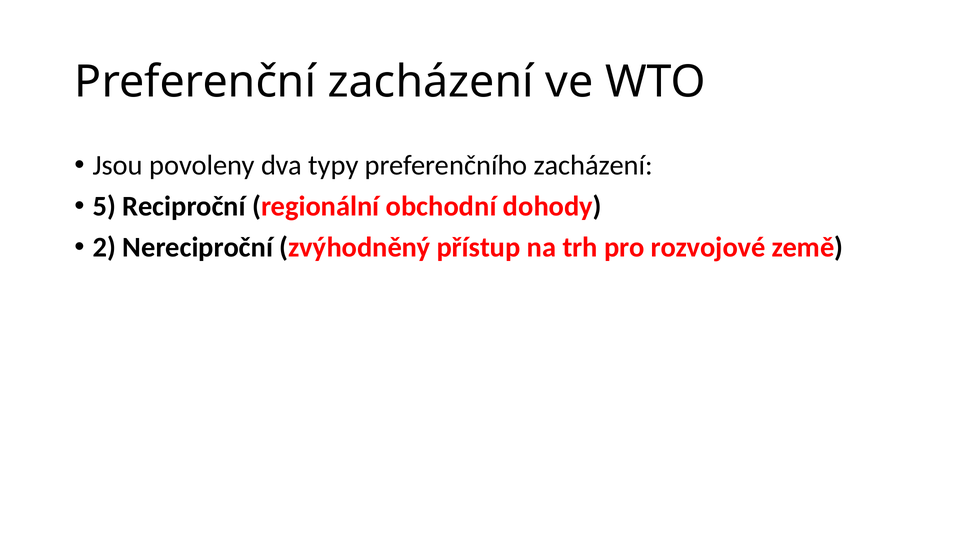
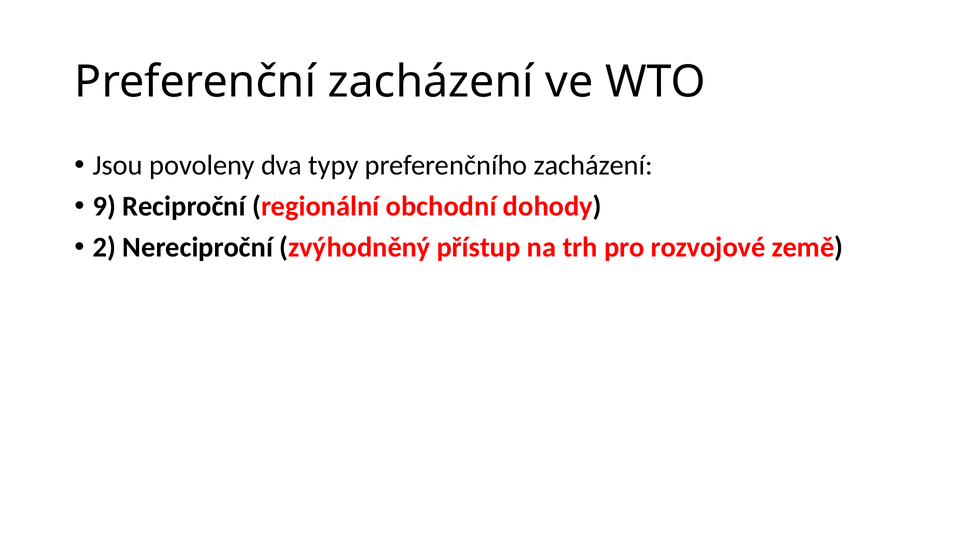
5: 5 -> 9 (104, 206)
